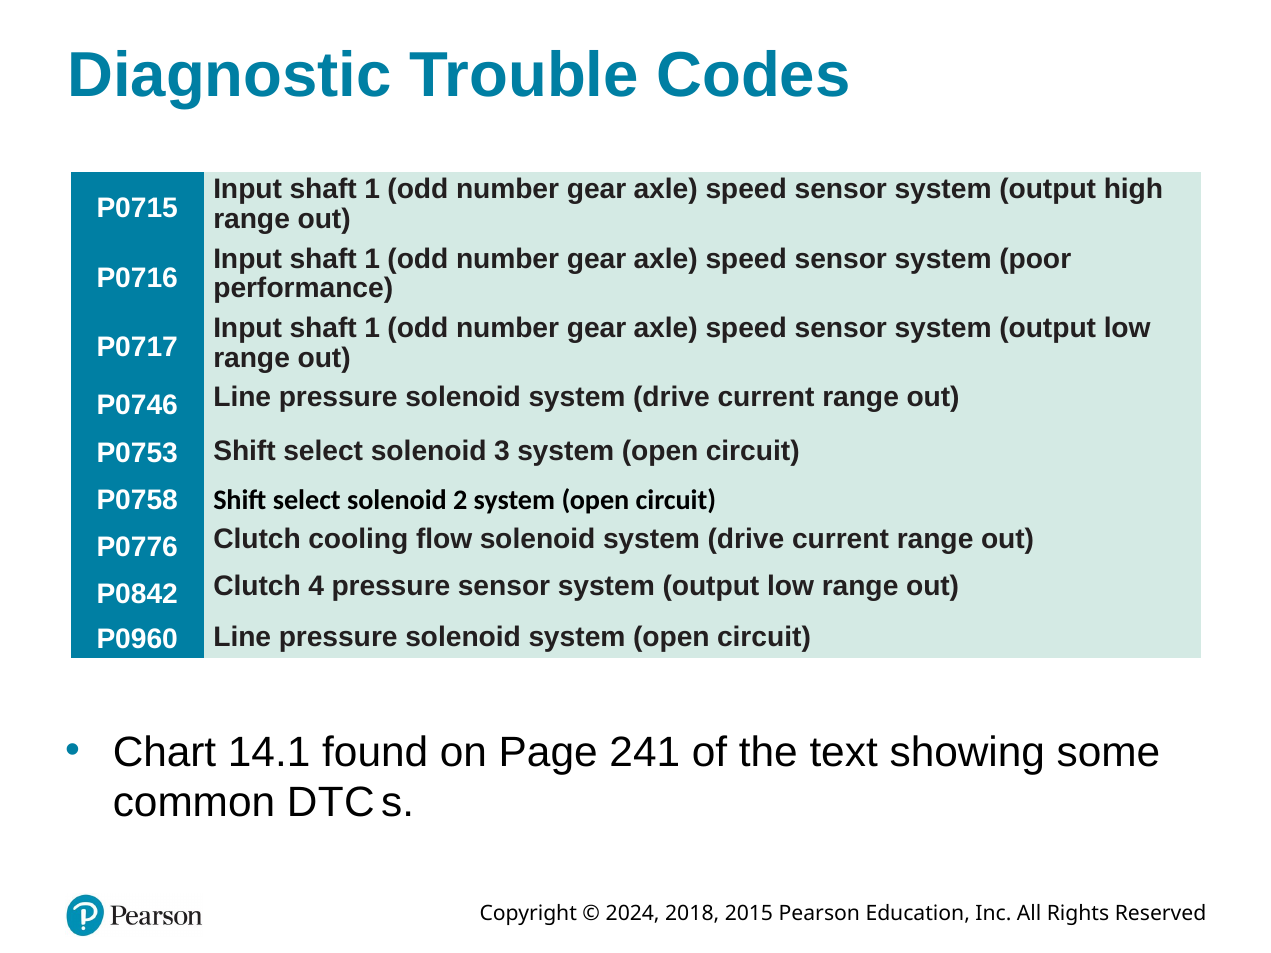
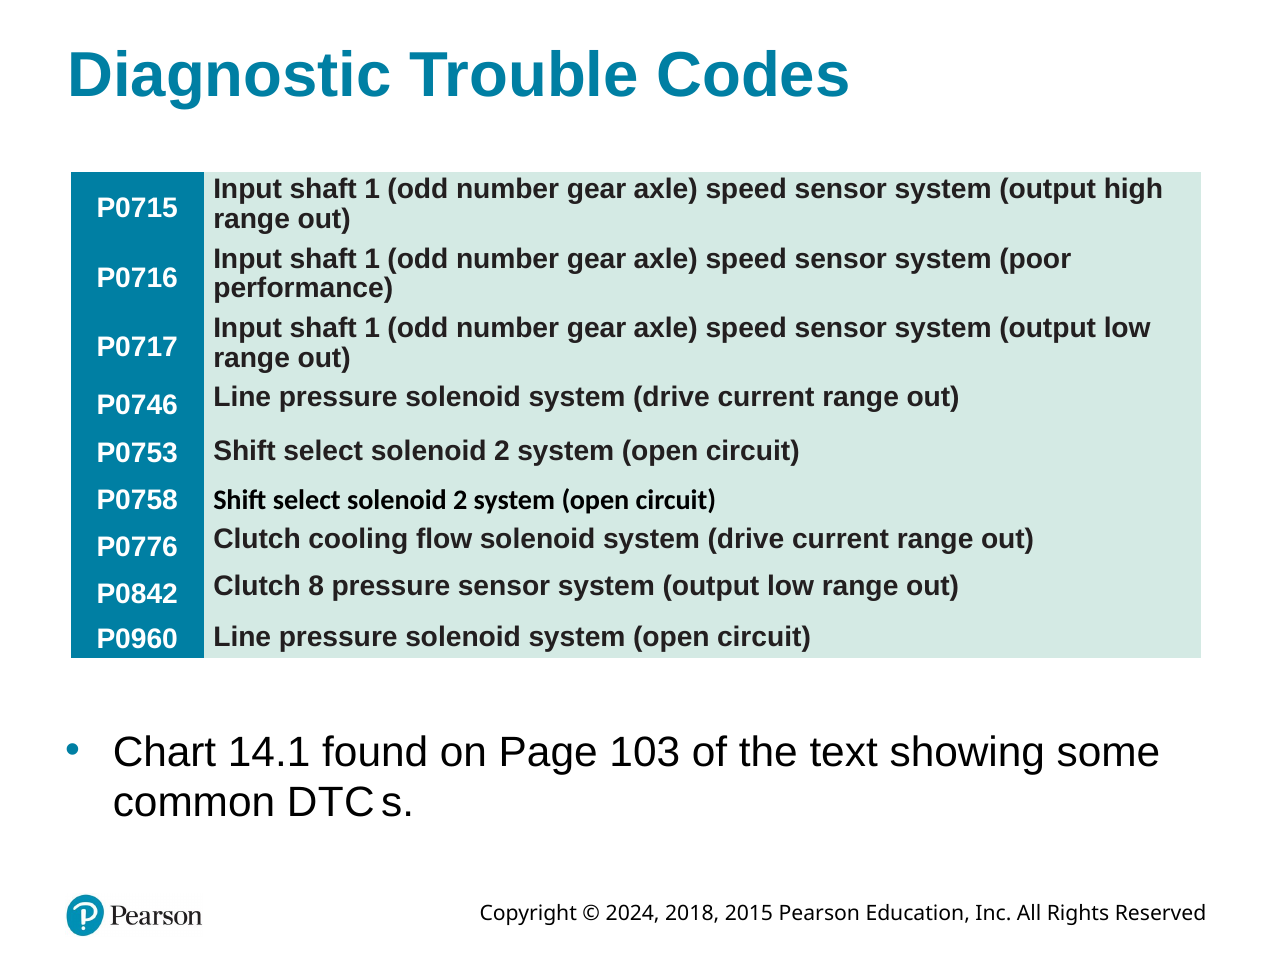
3: 3 -> 2 (502, 452)
4: 4 -> 8 (316, 587)
241: 241 -> 103 (645, 752)
